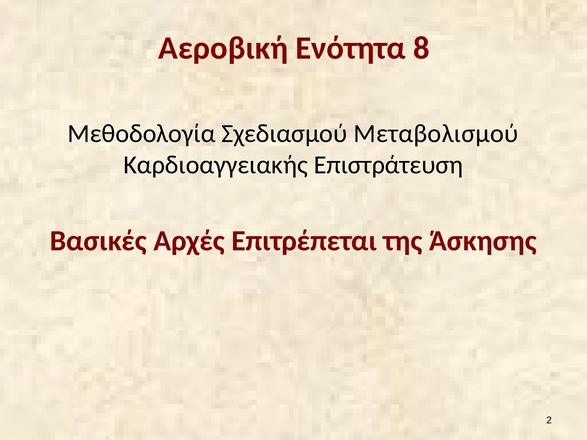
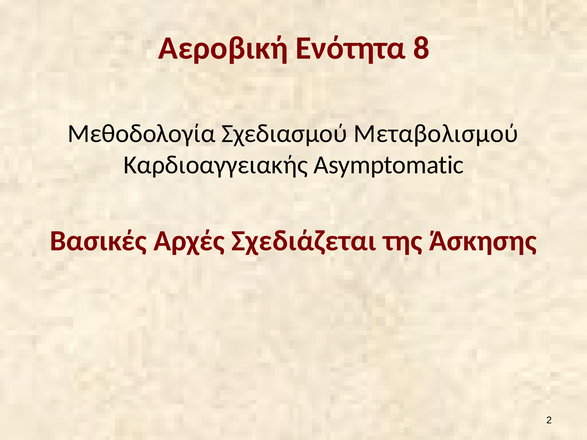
Επιστράτευση: Επιστράτευση -> Asymptomatic (389, 165)
Επιτρέπεται: Επιτρέπεται -> Σχεδιάζεται (304, 241)
